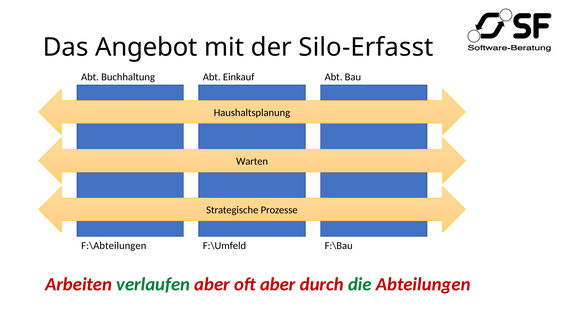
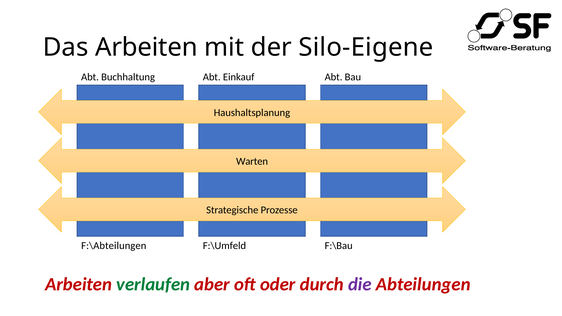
Das Angebot: Angebot -> Arbeiten (146, 47)
Silo-Erfasst: Silo-Erfasst -> Silo-Eigene (366, 47)
oft aber: aber -> oder (278, 285)
die colour: green -> purple (360, 285)
